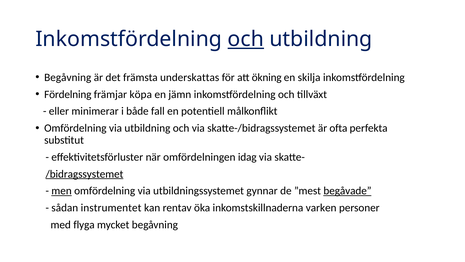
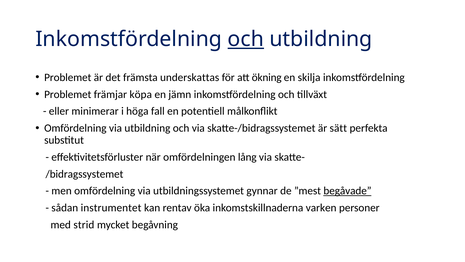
Begåvning: Begåvning -> Problemet (68, 77)
Fördelning: Fördelning -> Problemet (68, 94)
både: både -> höga (137, 111)
ofta: ofta -> sätt (338, 128)
idag: idag -> lång (247, 157)
/bidragssystemet underline: present -> none (84, 174)
men underline: present -> none (62, 191)
flyga: flyga -> strid (84, 224)
